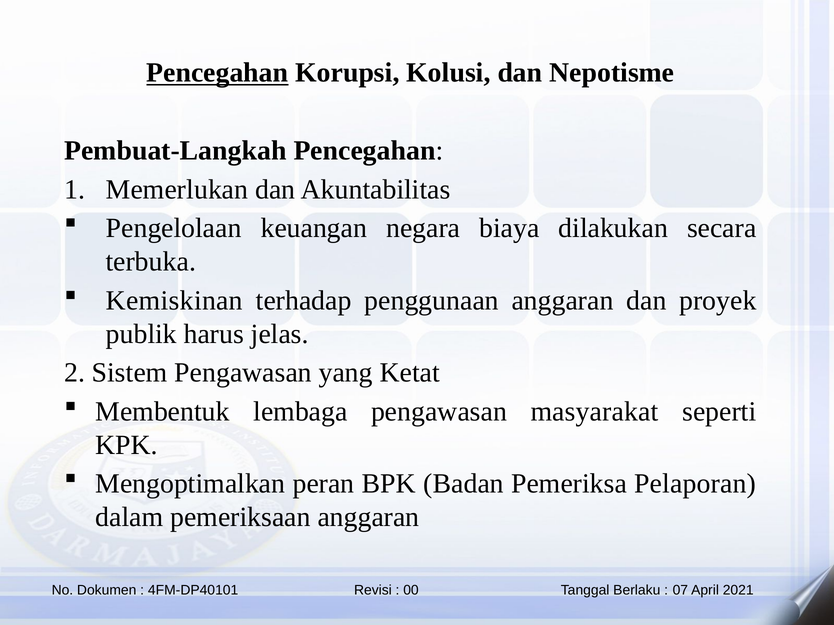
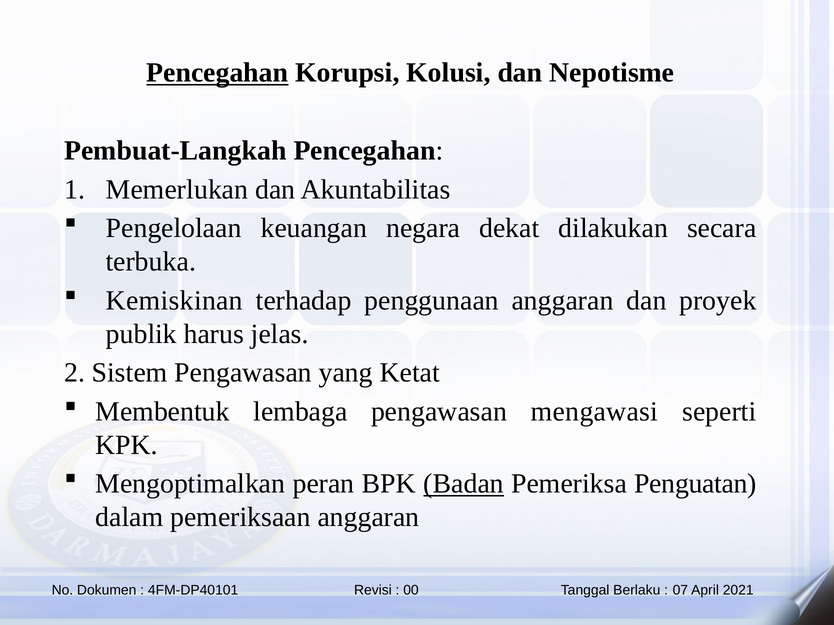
biaya: biaya -> dekat (509, 228)
masyarakat: masyarakat -> mengawasi (595, 412)
Badan underline: none -> present (464, 484)
Pelaporan: Pelaporan -> Penguatan (695, 484)
